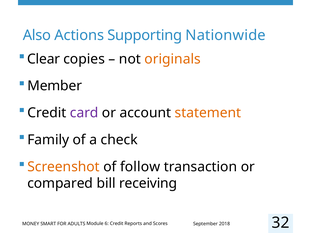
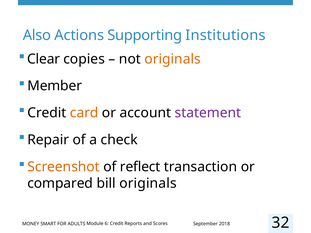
Nationwide: Nationwide -> Institutions (226, 35)
card colour: purple -> orange (84, 113)
statement colour: orange -> purple (208, 113)
Family: Family -> Repair (48, 140)
follow: follow -> reflect (140, 167)
bill receiving: receiving -> originals (148, 184)
